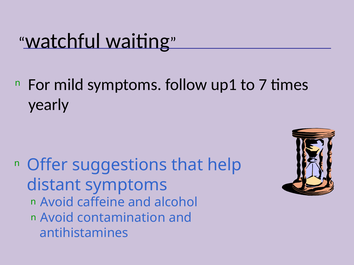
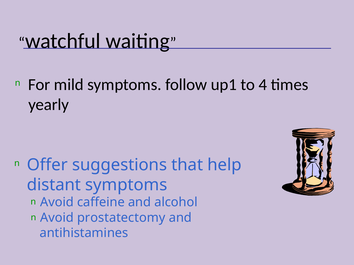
7: 7 -> 4 (263, 85)
contamination: contamination -> prostatectomy (121, 218)
